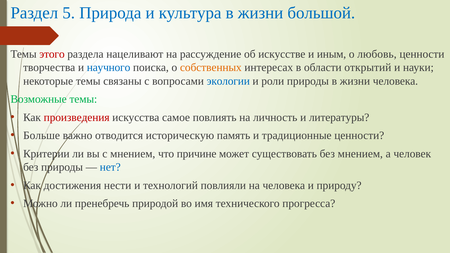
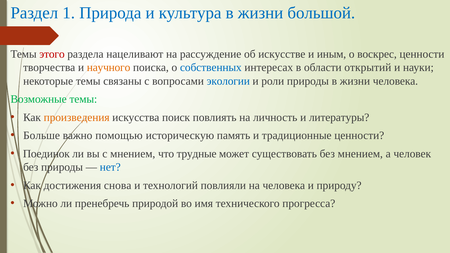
5: 5 -> 1 (69, 13)
любовь: любовь -> воскрес (377, 54)
научного colour: blue -> orange (109, 68)
собственных colour: orange -> blue (211, 68)
произведения colour: red -> orange (77, 117)
самое: самое -> поиск (176, 117)
отводится: отводится -> помощью (119, 136)
Критерии: Критерии -> Поединок (46, 154)
причине: причине -> трудные (197, 154)
нести: нести -> снова (118, 185)
